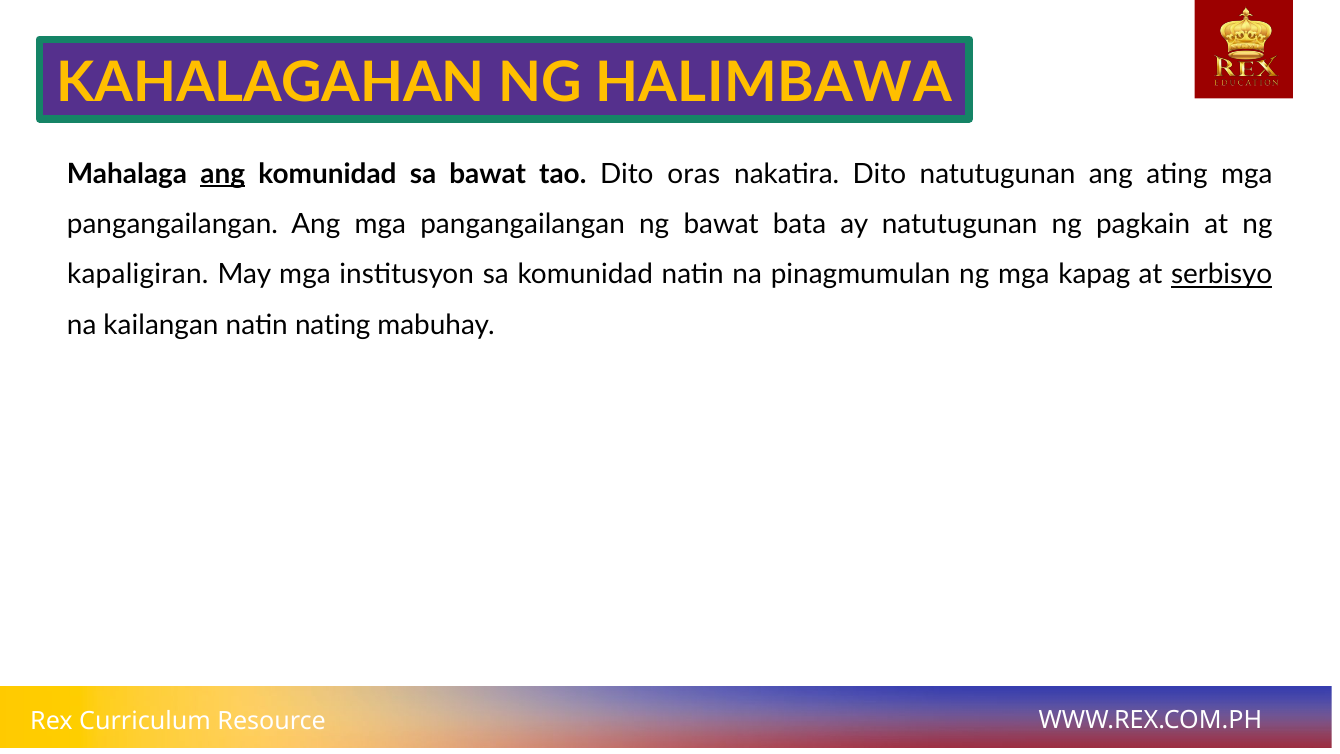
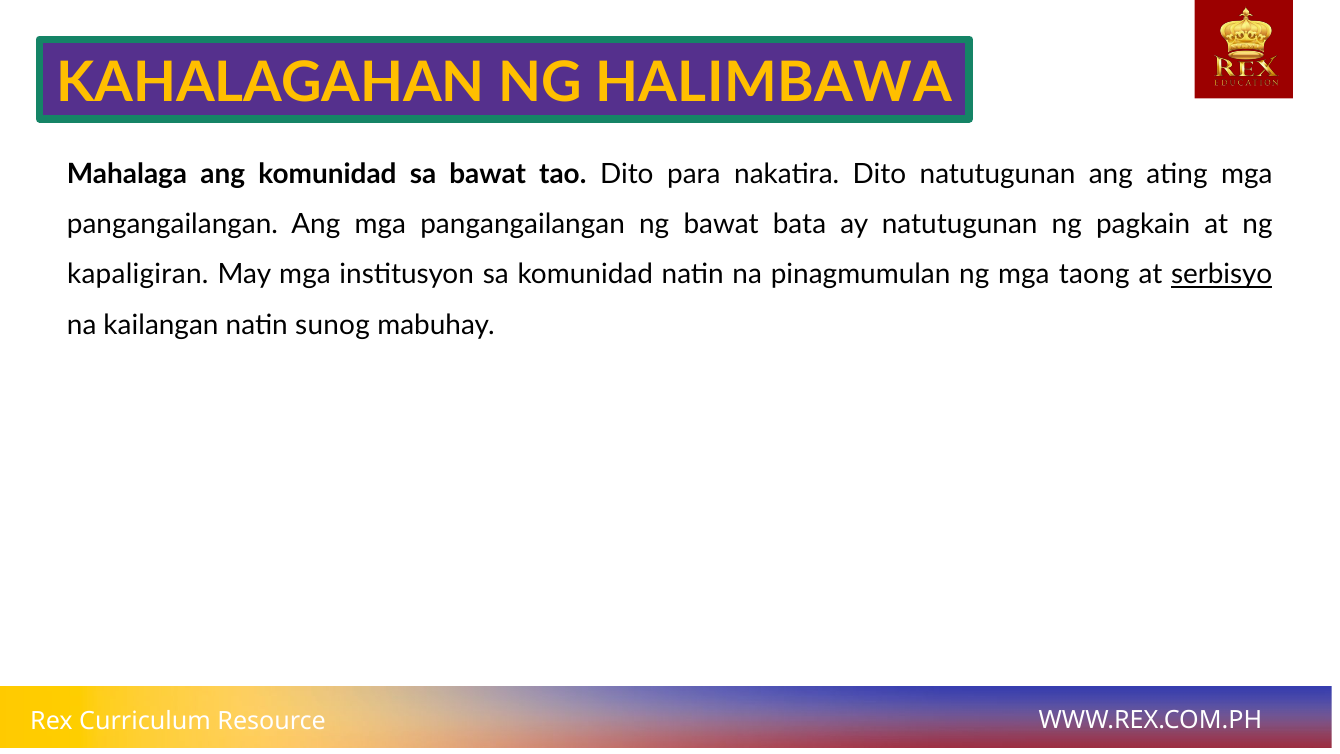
ang underline: present -> none (223, 174)
oras: oras -> para (694, 174)
kapag: kapag -> taong (1094, 275)
nating: nating -> sunog (333, 325)
